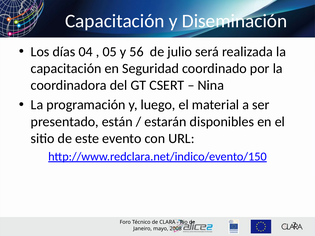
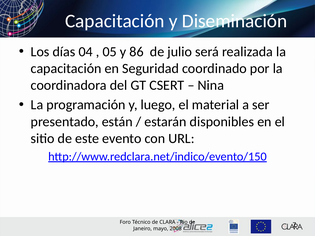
56: 56 -> 86 (137, 52)
